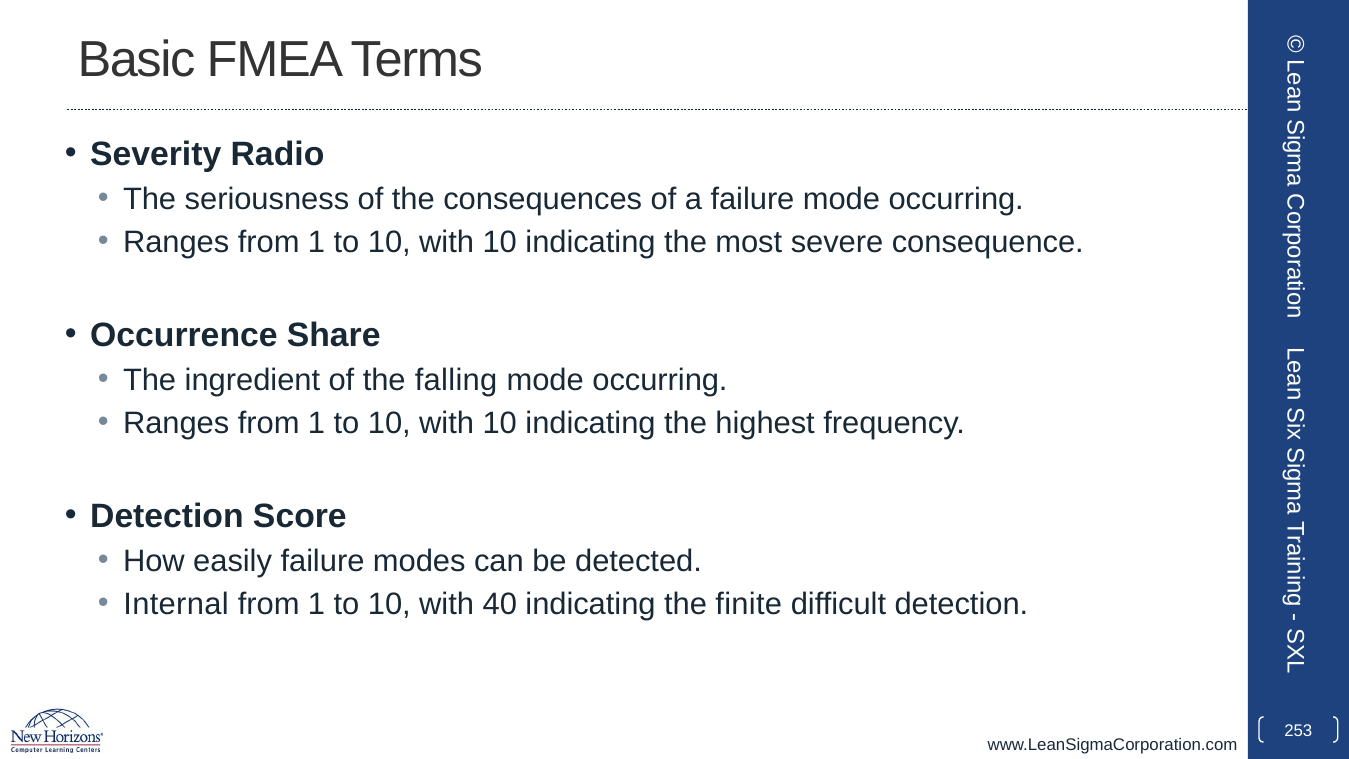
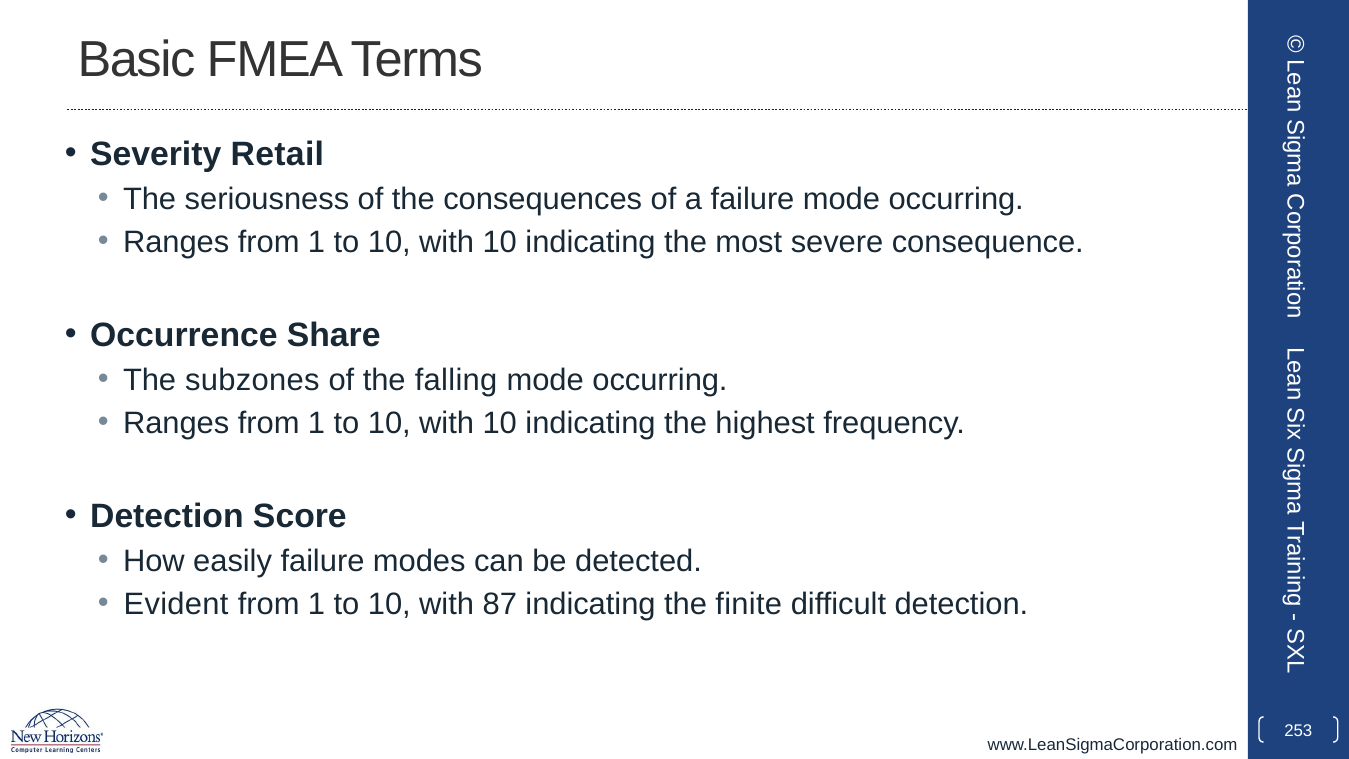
Radio: Radio -> Retail (277, 154)
ingredient: ingredient -> subzones (252, 380)
Internal: Internal -> Evident (176, 604)
40: 40 -> 87 (500, 604)
